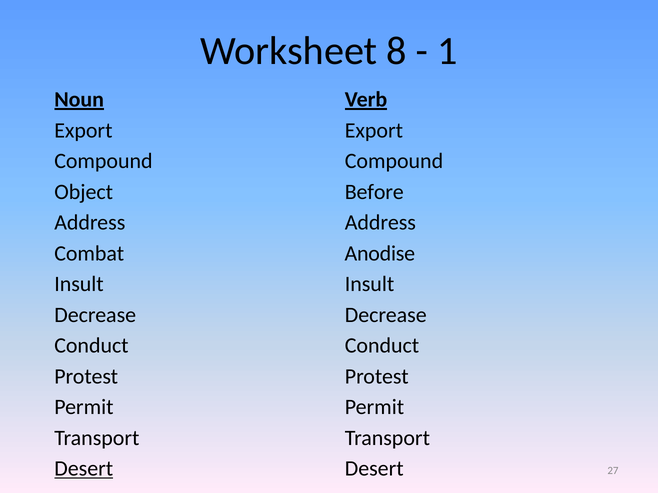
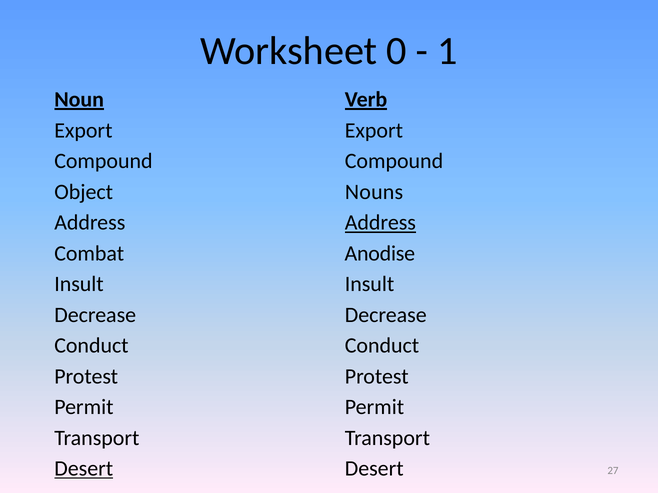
8: 8 -> 0 (397, 51)
Before: Before -> Nouns (374, 192)
Address underline: none -> present (380, 223)
